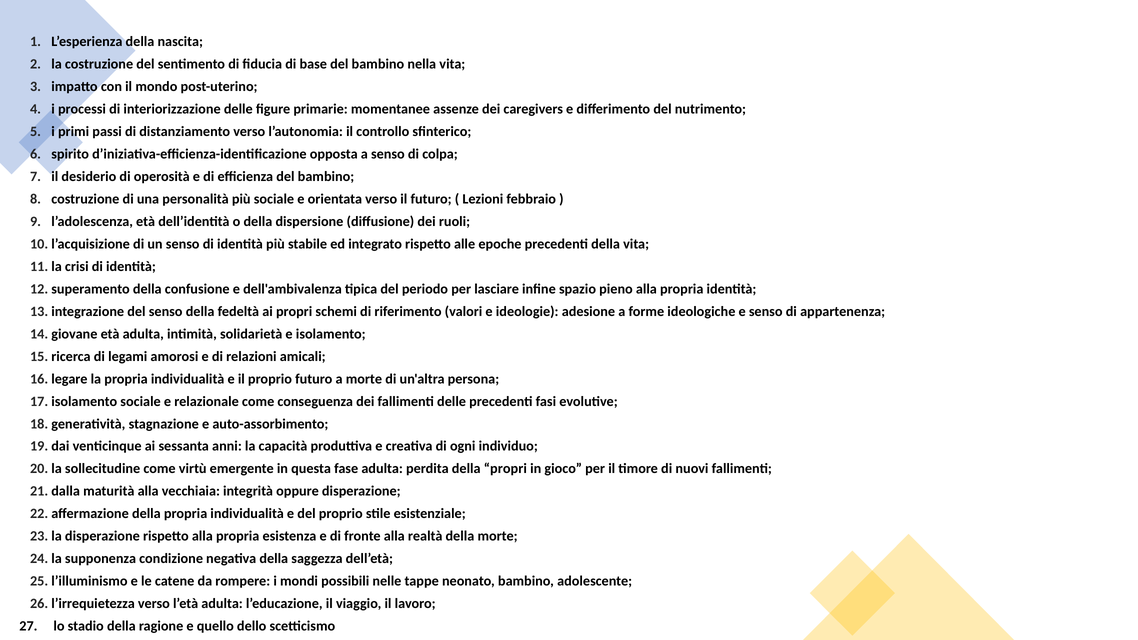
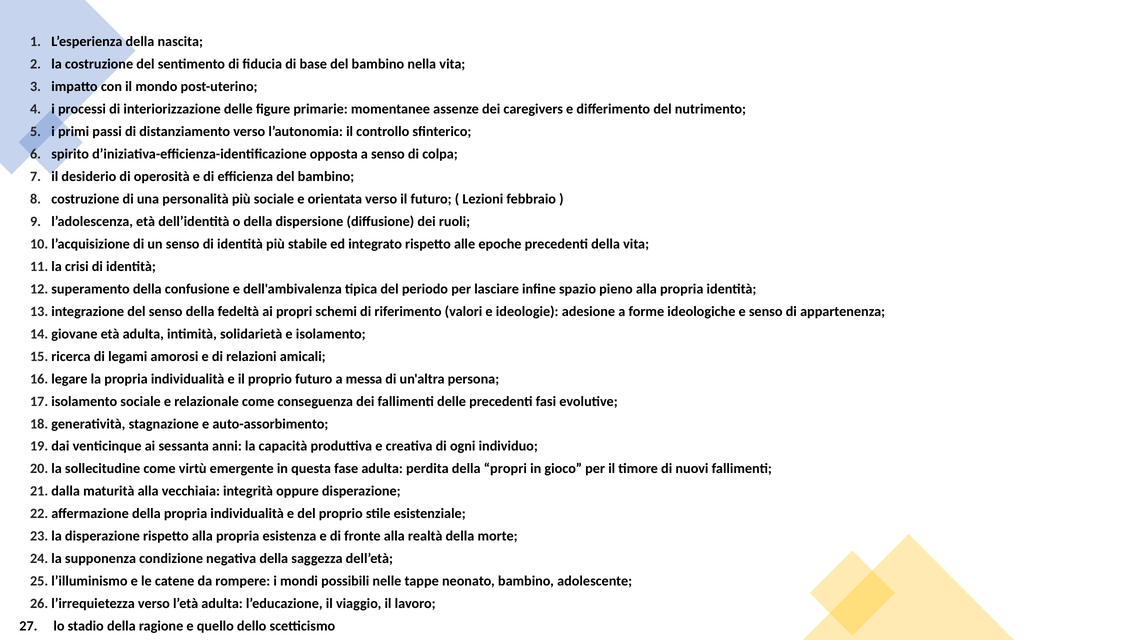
a morte: morte -> messa (364, 379)
